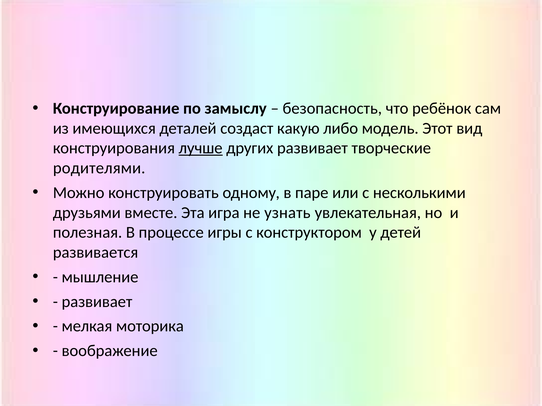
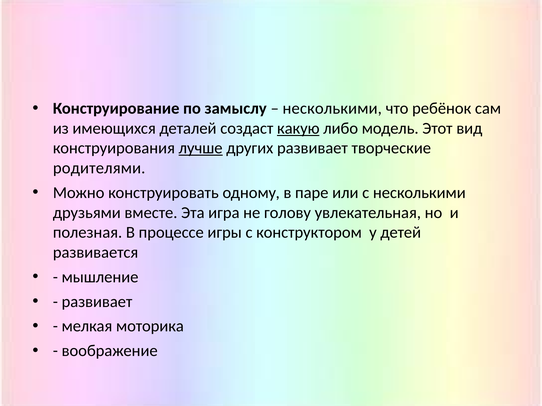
безопасность: безопасность -> несколькими (332, 109)
какую underline: none -> present (298, 129)
узнать: узнать -> голову (287, 213)
